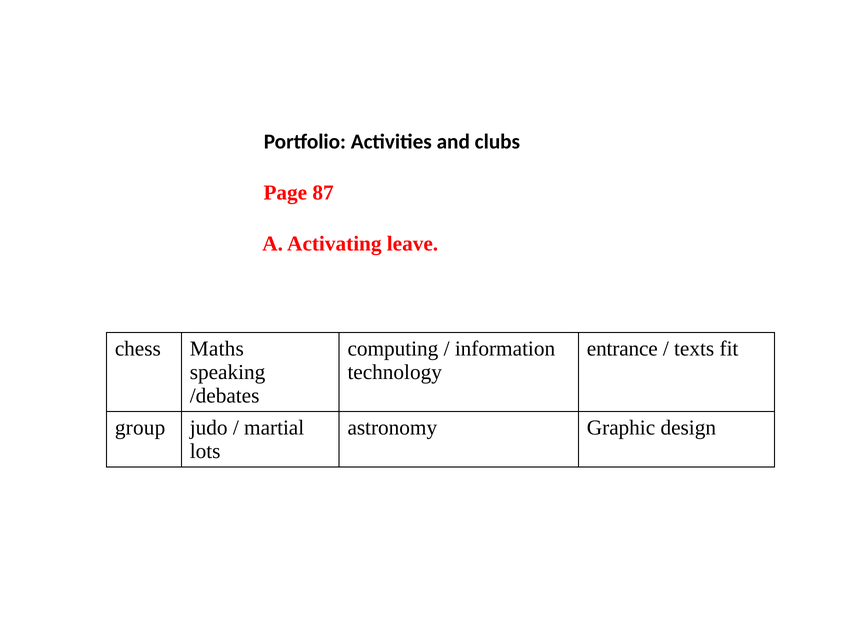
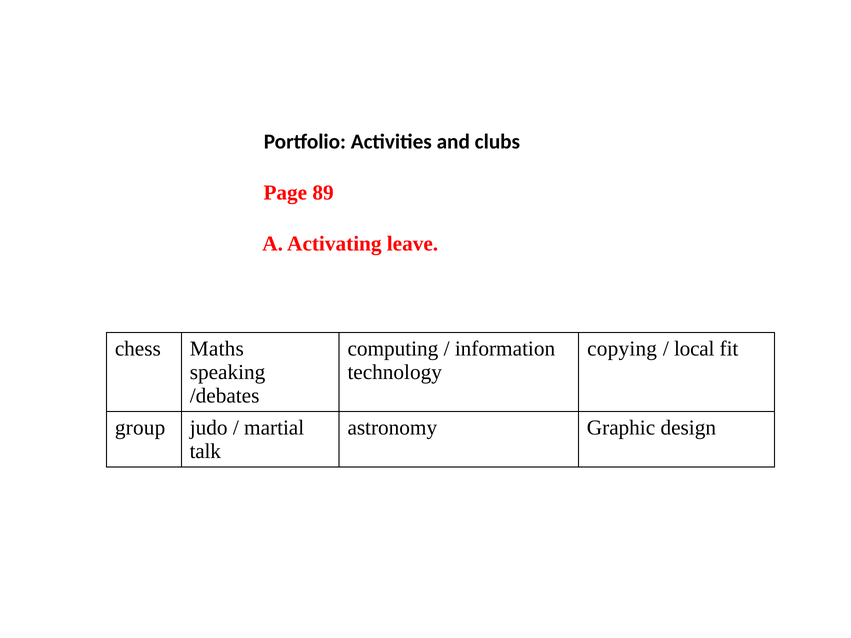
87: 87 -> 89 (323, 193)
entrance: entrance -> copying (622, 349)
texts: texts -> local (694, 349)
lots: lots -> talk (205, 451)
